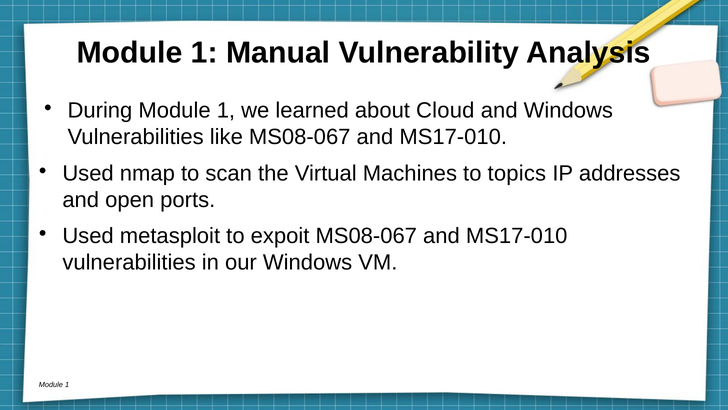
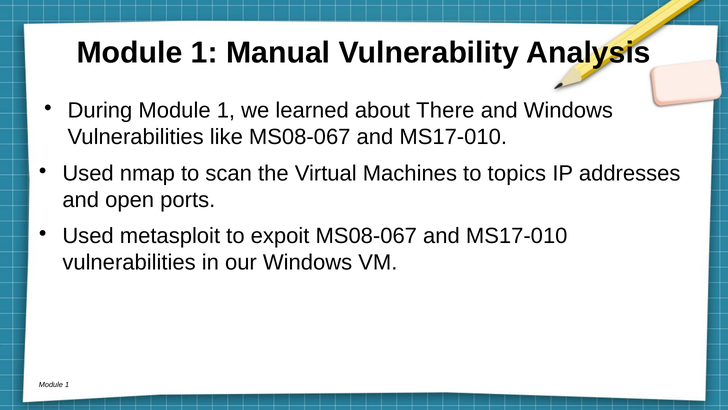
Cloud: Cloud -> There (445, 111)
